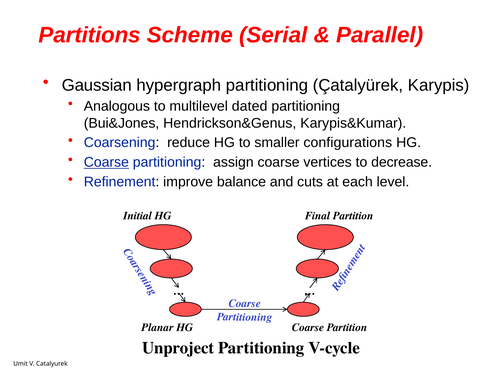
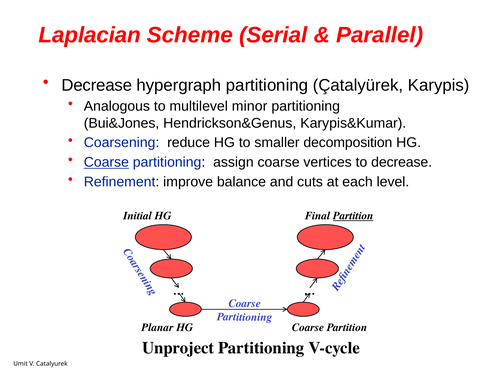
Partitions: Partitions -> Laplacian (90, 35)
Gaussian: Gaussian -> Decrease (97, 85)
dated: dated -> minor (250, 106)
configurations: configurations -> decomposition (348, 143)
Partition underline: none -> present (353, 216)
